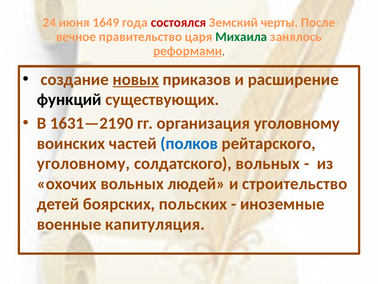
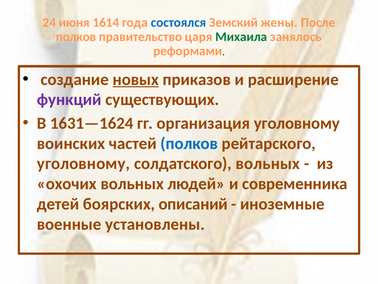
1649: 1649 -> 1614 (106, 23)
состоялся colour: red -> blue (179, 23)
черты: черты -> жены (279, 23)
вечное: вечное -> полков (76, 37)
реформами underline: present -> none (188, 51)
функций colour: black -> purple (69, 99)
1631—2190: 1631—2190 -> 1631—1624 (92, 123)
строительство: строительство -> современника (295, 184)
польских: польских -> описаний (193, 204)
капитуляция: капитуляция -> установлены (155, 224)
